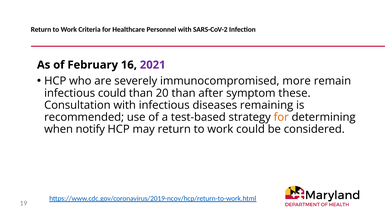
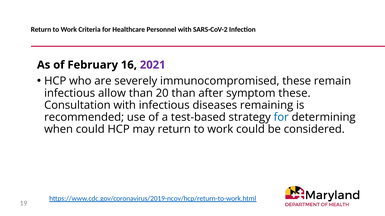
immunocompromised more: more -> these (297, 81)
infectious could: could -> allow (112, 93)
for colour: orange -> blue (281, 118)
when notify: notify -> could (90, 130)
